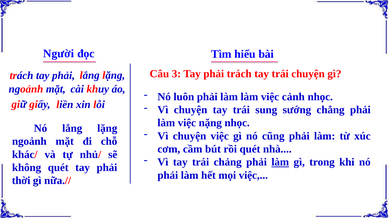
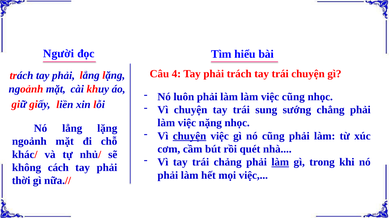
3: 3 -> 4 (176, 74)
việc cảnh: cảnh -> cũng (293, 97)
chuyện underline: none -> present (190, 136)
không quét: quét -> cách (58, 168)
